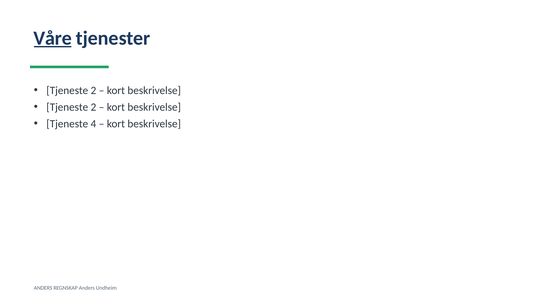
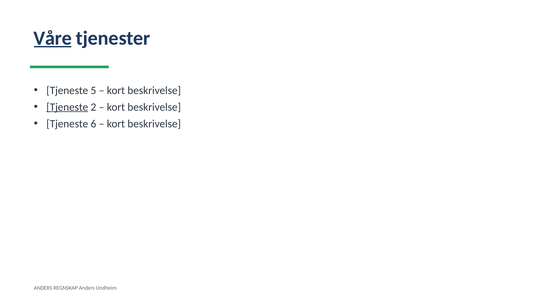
2: 2 -> 5 (93, 90)
Tjeneste underline: none -> present (67, 107)
4: 4 -> 6 (93, 124)
